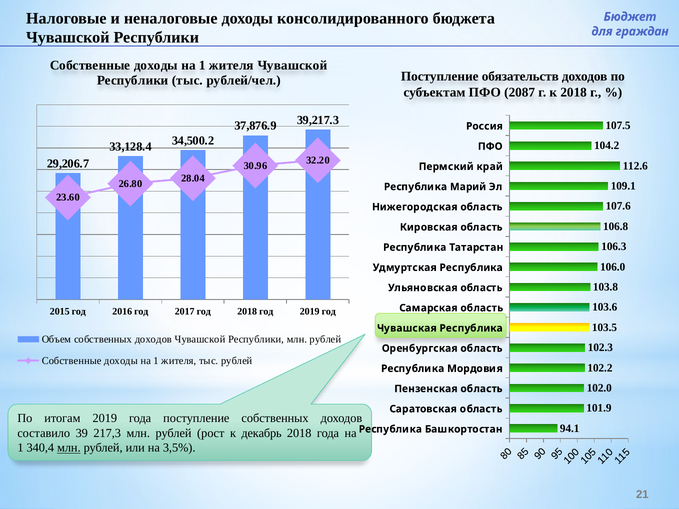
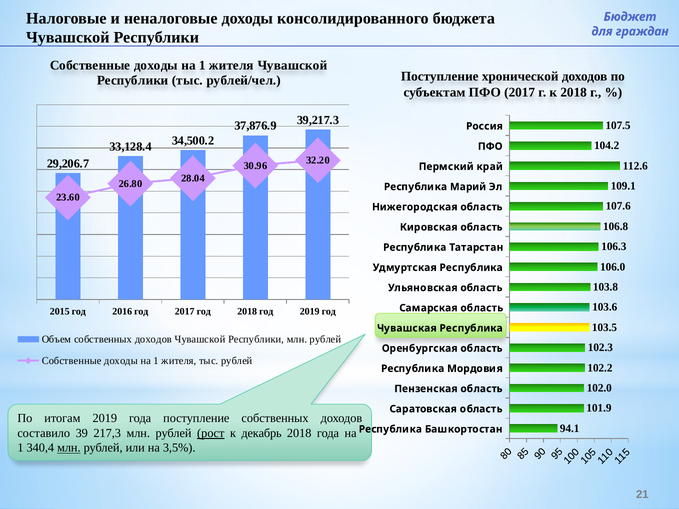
обязательств: обязательств -> хронической (520, 76)
ПФО 2087: 2087 -> 2017 (520, 92)
рост underline: none -> present (211, 433)
